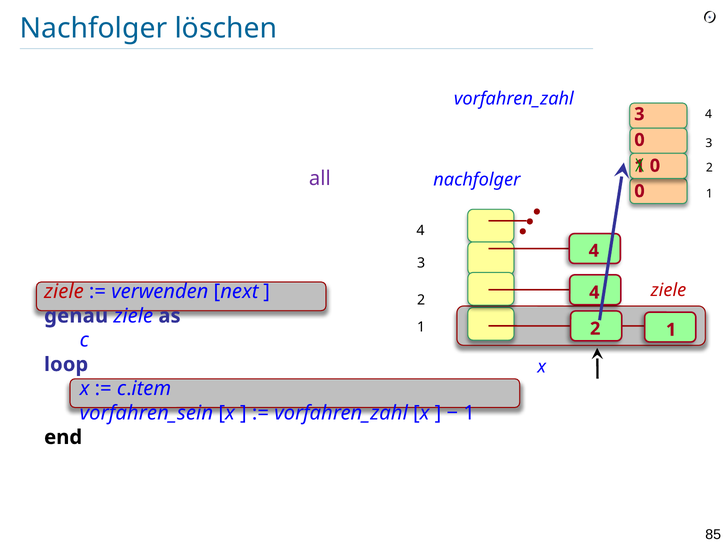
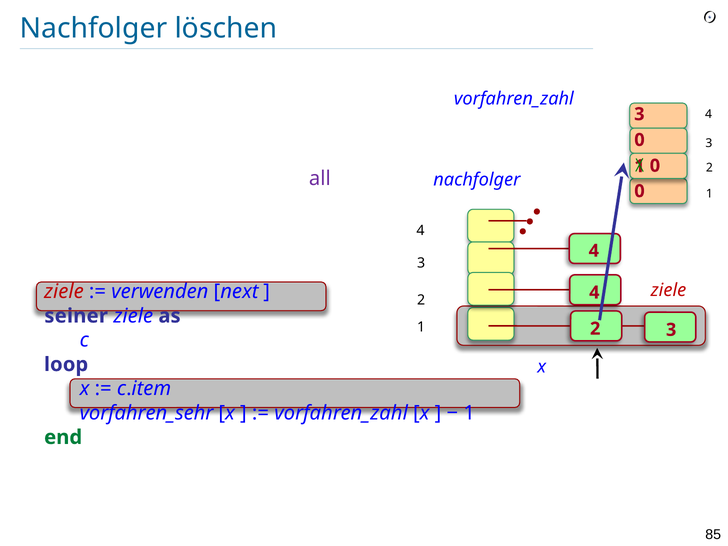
genau: genau -> seiner (76, 316)
1: 1 -> 3 (671, 330)
vorfahren_sein: vorfahren_sein -> vorfahren_sehr (146, 413)
end colour: black -> green (63, 437)
